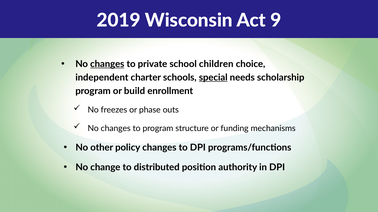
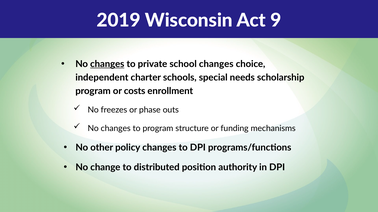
school children: children -> changes (216, 64)
special underline: present -> none (213, 78)
build: build -> costs (135, 91)
